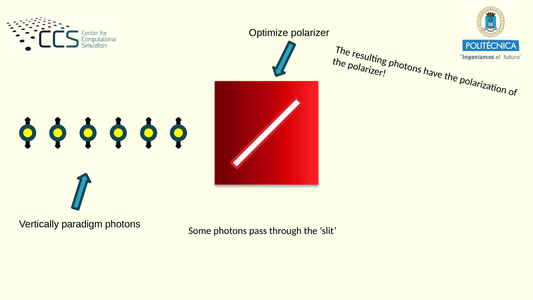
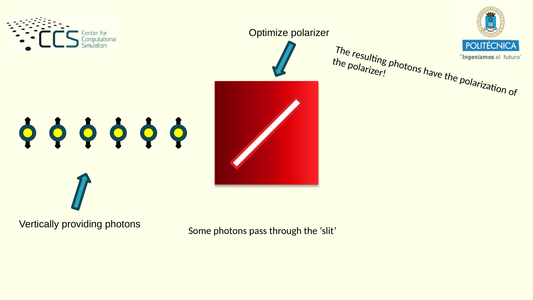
paradigm: paradigm -> providing (82, 224)
